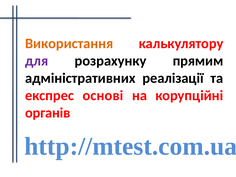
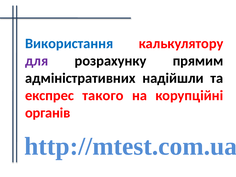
Використання colour: orange -> blue (69, 44)
реалізації: реалізації -> надійшли (173, 78)
основі: основі -> такого (103, 95)
